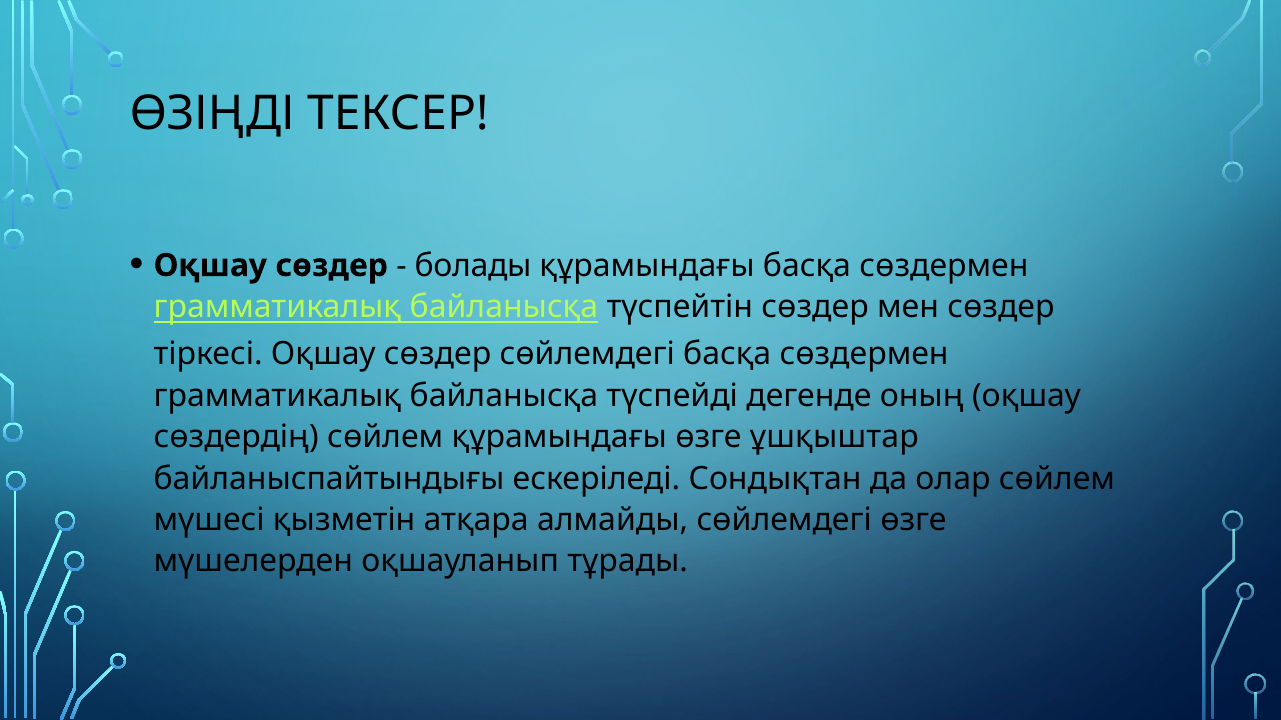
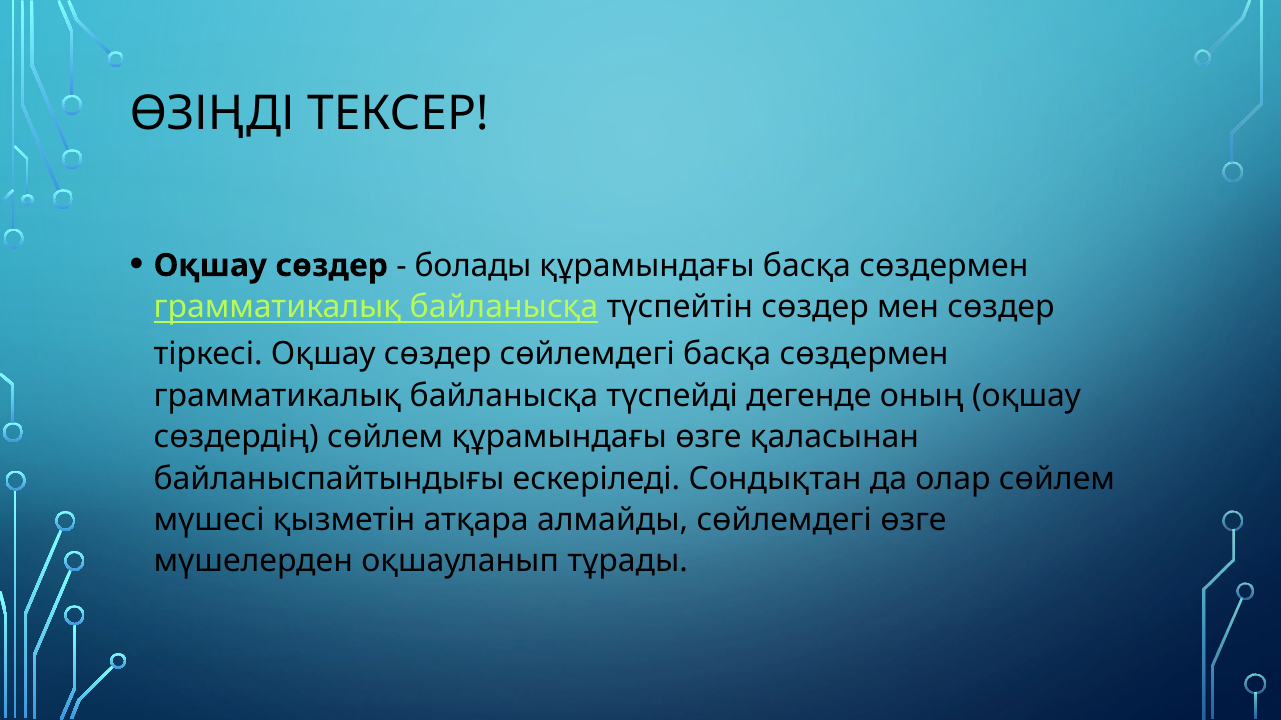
ұшқыштар: ұшқыштар -> қаласынан (835, 437)
